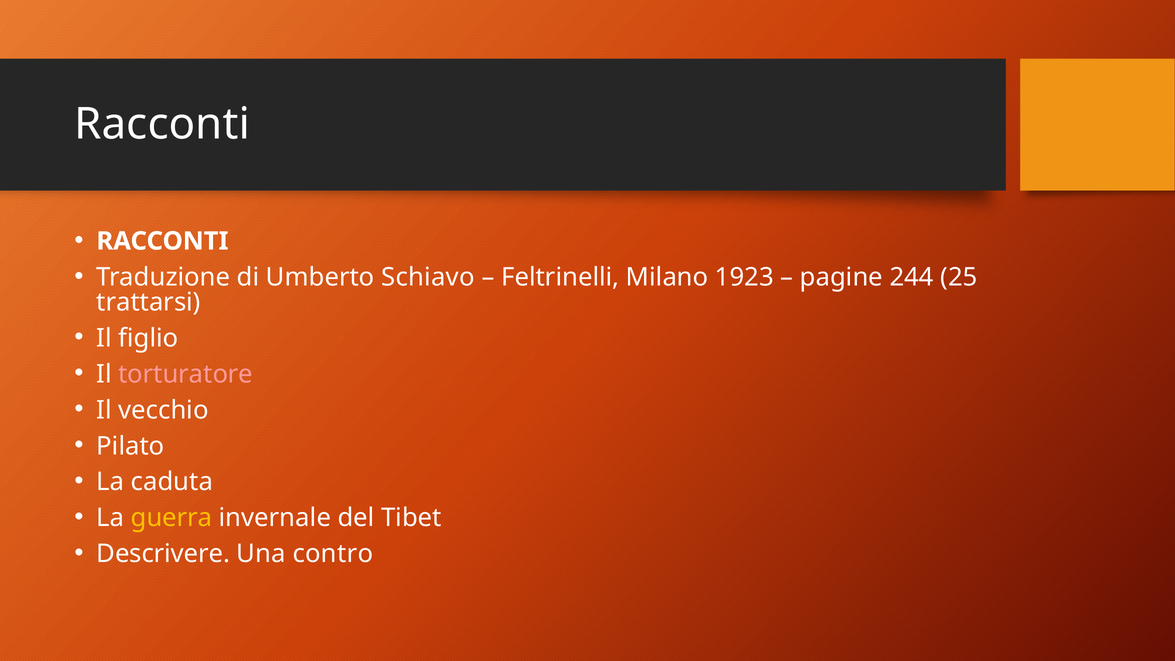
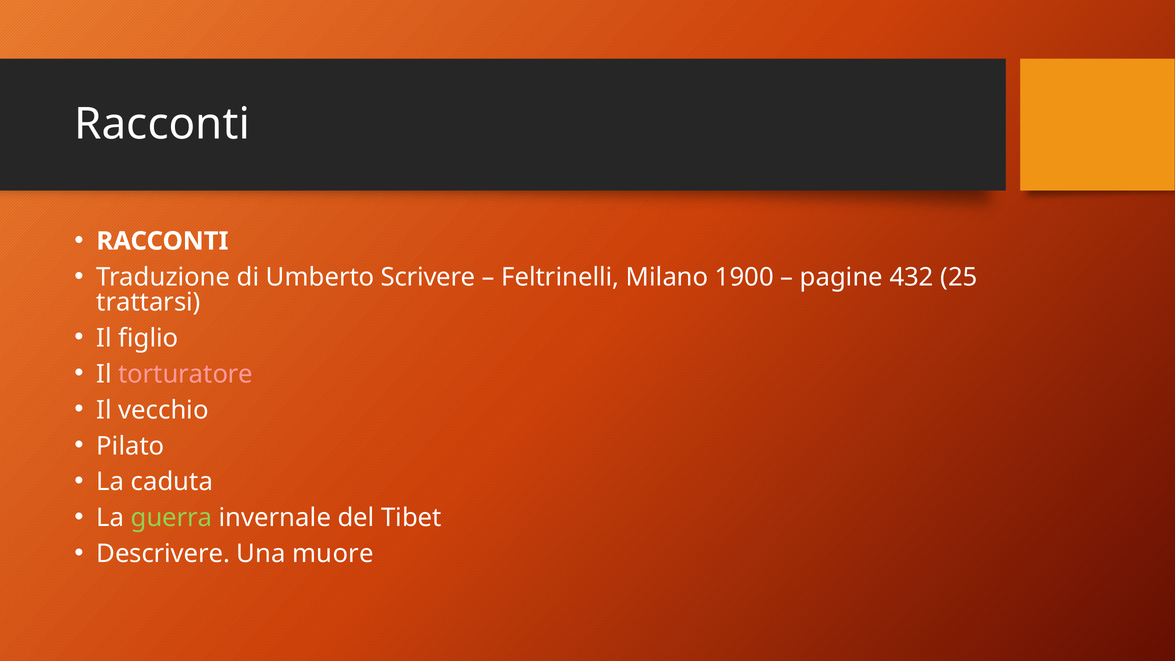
Schiavo: Schiavo -> Scrivere (428, 277)
1923: 1923 -> 1900 (744, 277)
244: 244 -> 432 (912, 277)
guerra colour: yellow -> light green (172, 518)
contro: contro -> muore (333, 554)
